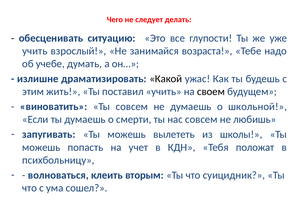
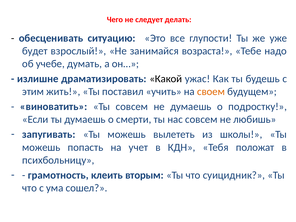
учить: учить -> будет (35, 51)
своем colour: black -> orange (211, 92)
школьной: школьной -> подростку (258, 107)
волноваться: волноваться -> грамотность (58, 175)
